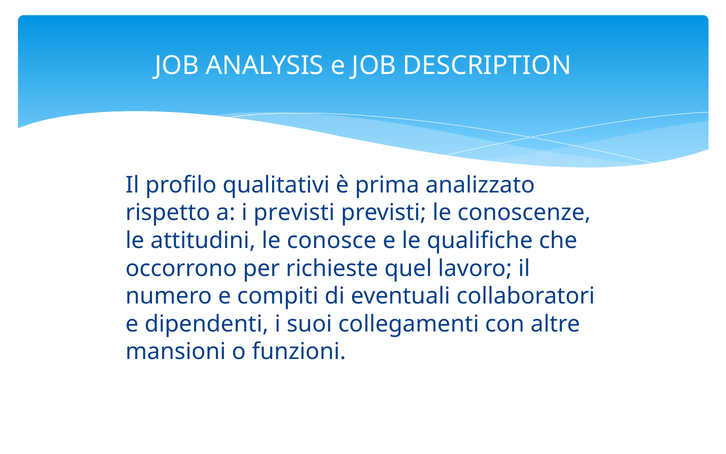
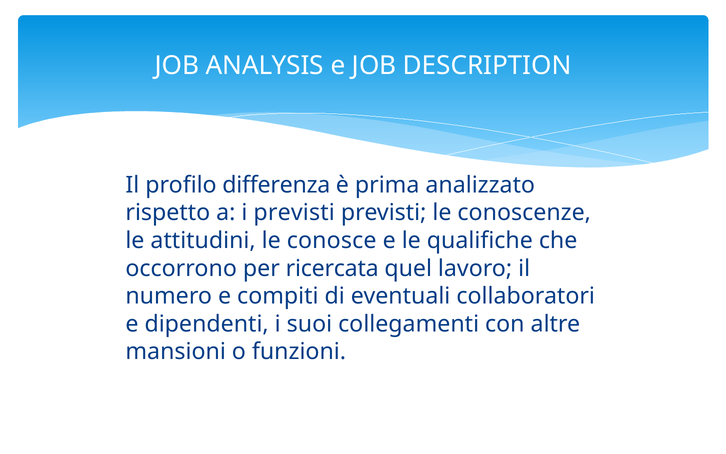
qualitativi: qualitativi -> differenza (276, 185)
richieste: richieste -> ricercata (332, 268)
